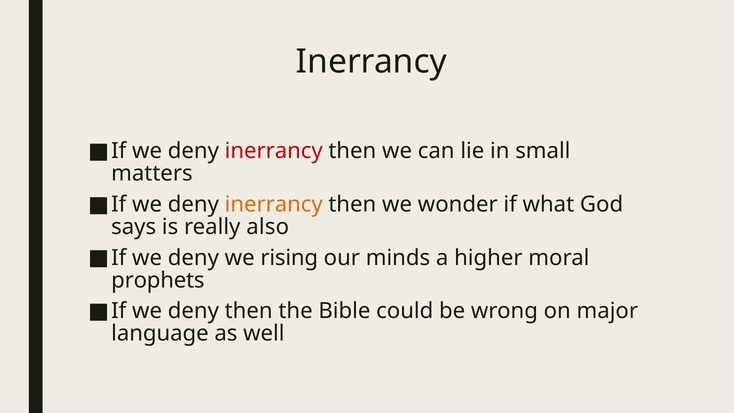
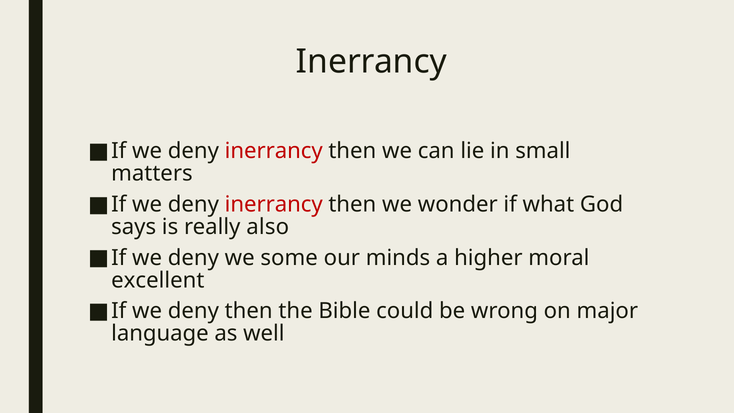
inerrancy colour: orange -> red (274, 204)
rising: rising -> some (289, 258)
prophets: prophets -> excellent (158, 280)
